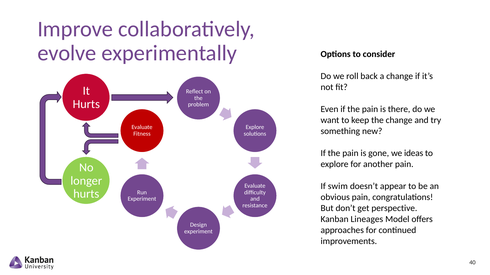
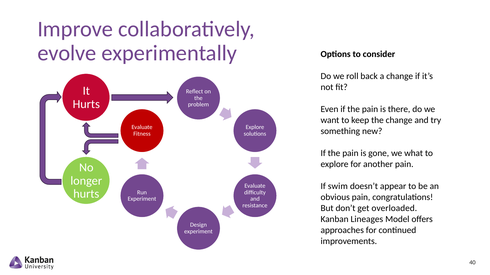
ideas: ideas -> what (414, 154)
perspective: perspective -> overloaded (394, 209)
